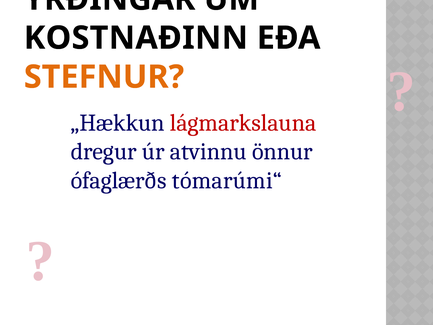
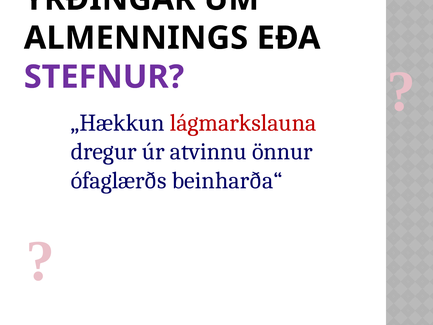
KOSTNAÐINN: KOSTNAÐINN -> ALMENNINGS (136, 38)
STEFNUR colour: orange -> purple (104, 77)
tómarúmi“: tómarúmi“ -> beinharða“ (227, 180)
